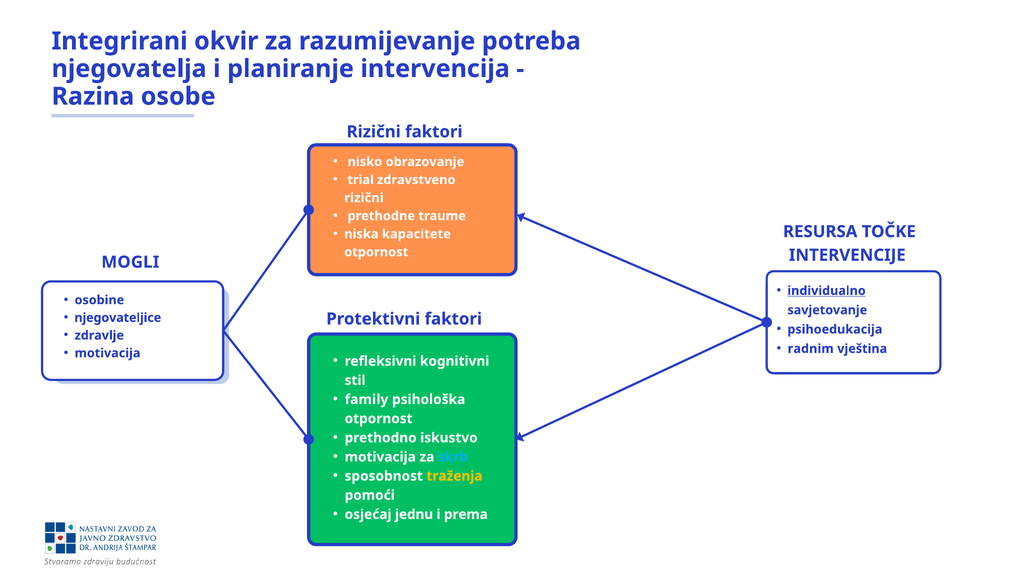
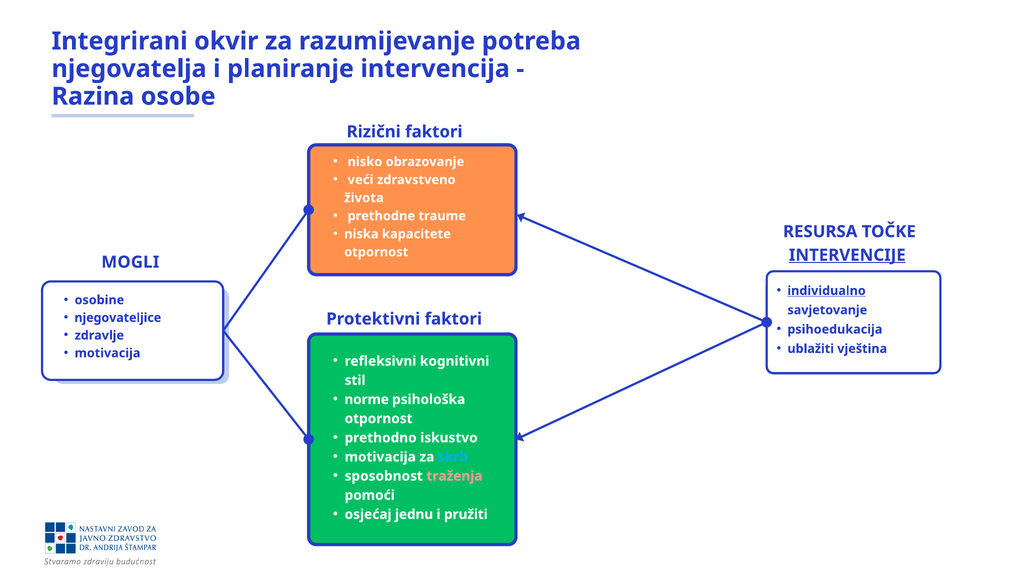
trial: trial -> veći (361, 180)
rizični: rizični -> života (364, 198)
INTERVENCIJE underline: none -> present (847, 255)
radnim: radnim -> ublažiti (811, 348)
family: family -> norme (367, 399)
traženja colour: yellow -> pink (454, 476)
prema: prema -> pružiti (466, 514)
